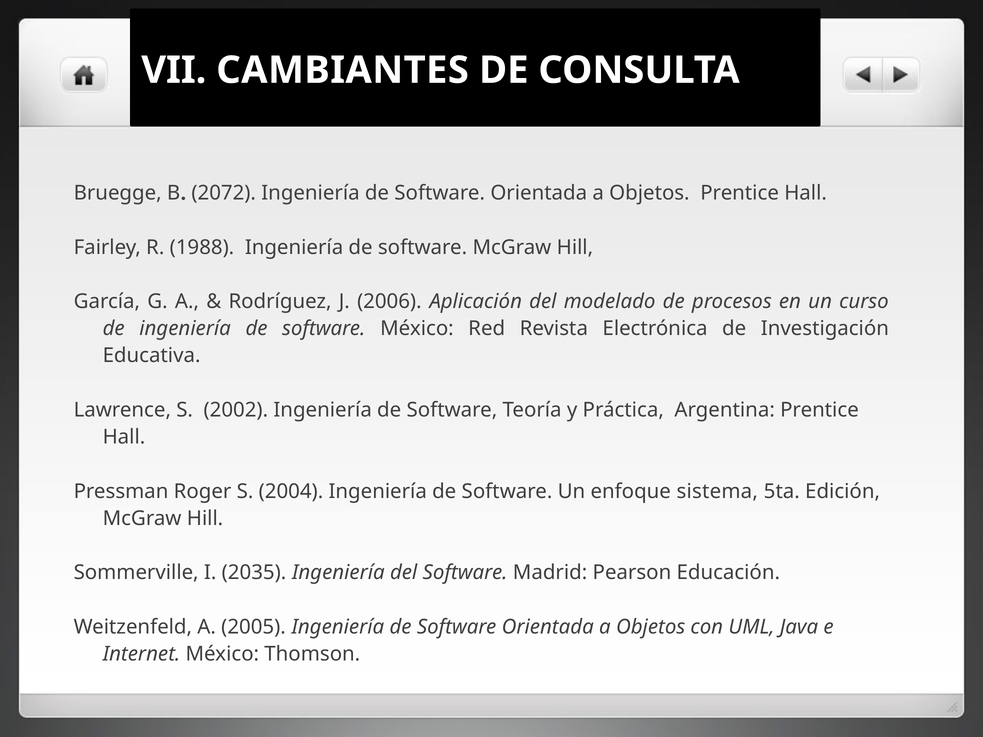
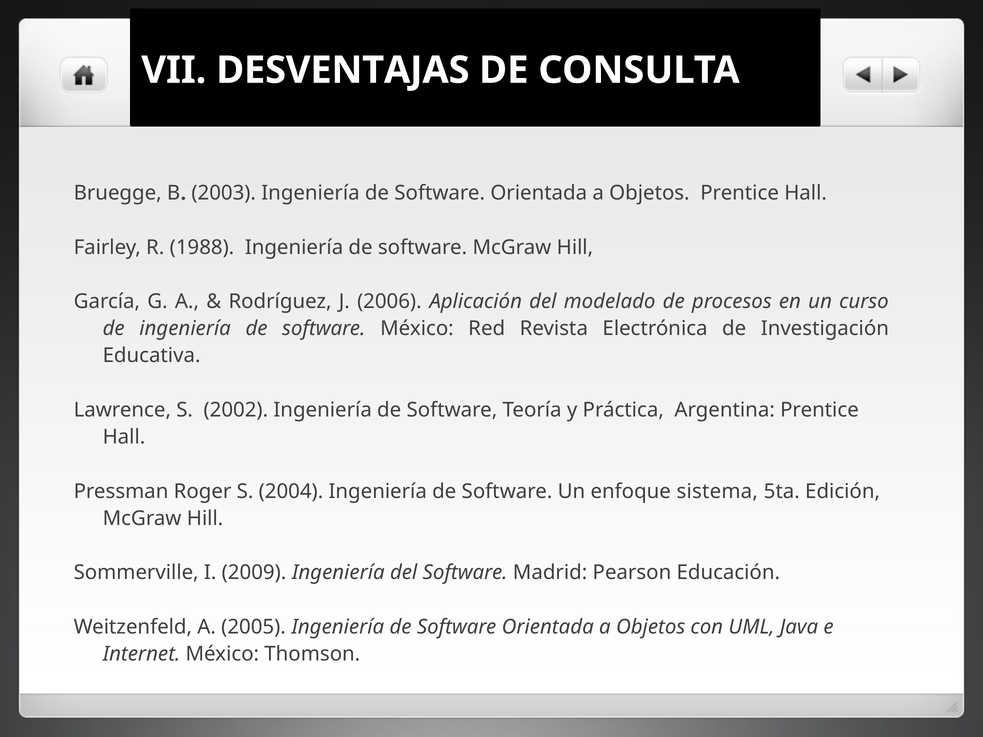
CAMBIANTES: CAMBIANTES -> DESVENTAJAS (343, 70)
2072: 2072 -> 2003 (224, 193)
2035: 2035 -> 2009 (254, 573)
